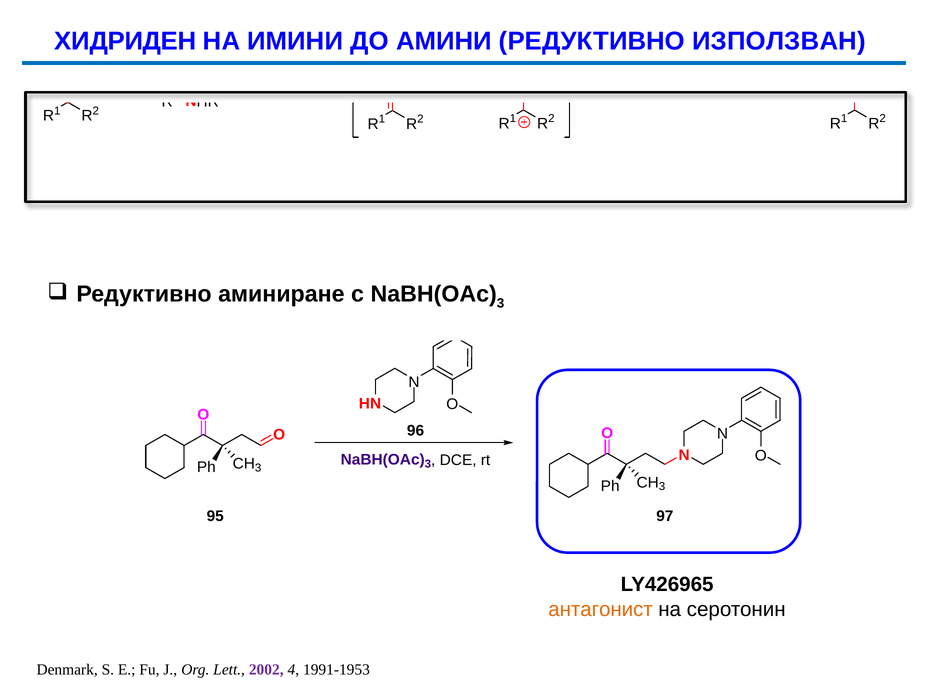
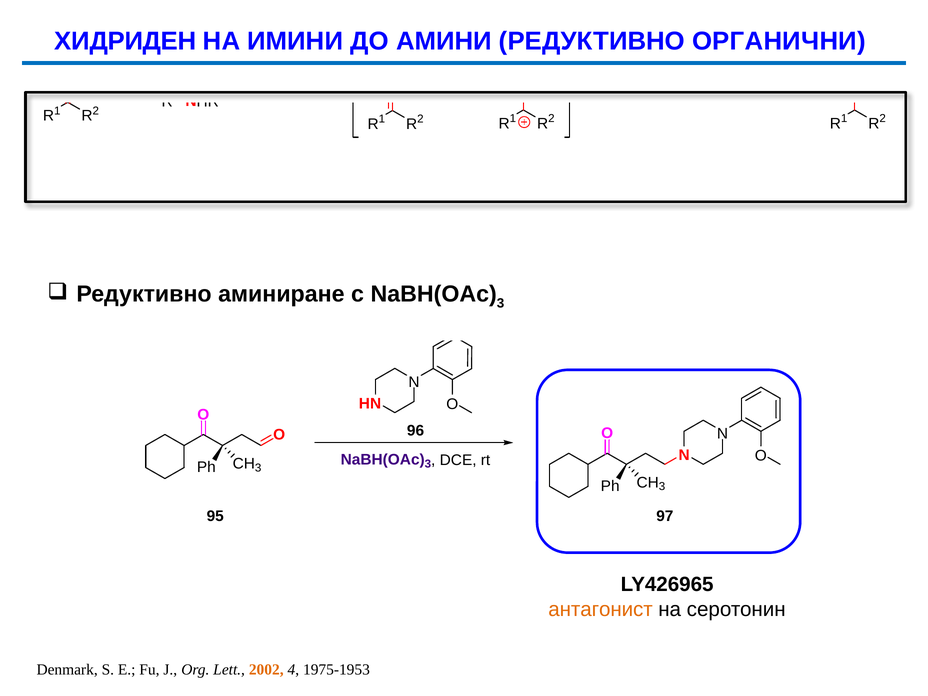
ИЗПОЛЗВАН: ИЗПОЛЗВАН -> ОРГАНИЧНИ (779, 41)
2002 colour: purple -> orange (266, 670)
1991-1953: 1991-1953 -> 1975-1953 (336, 670)
